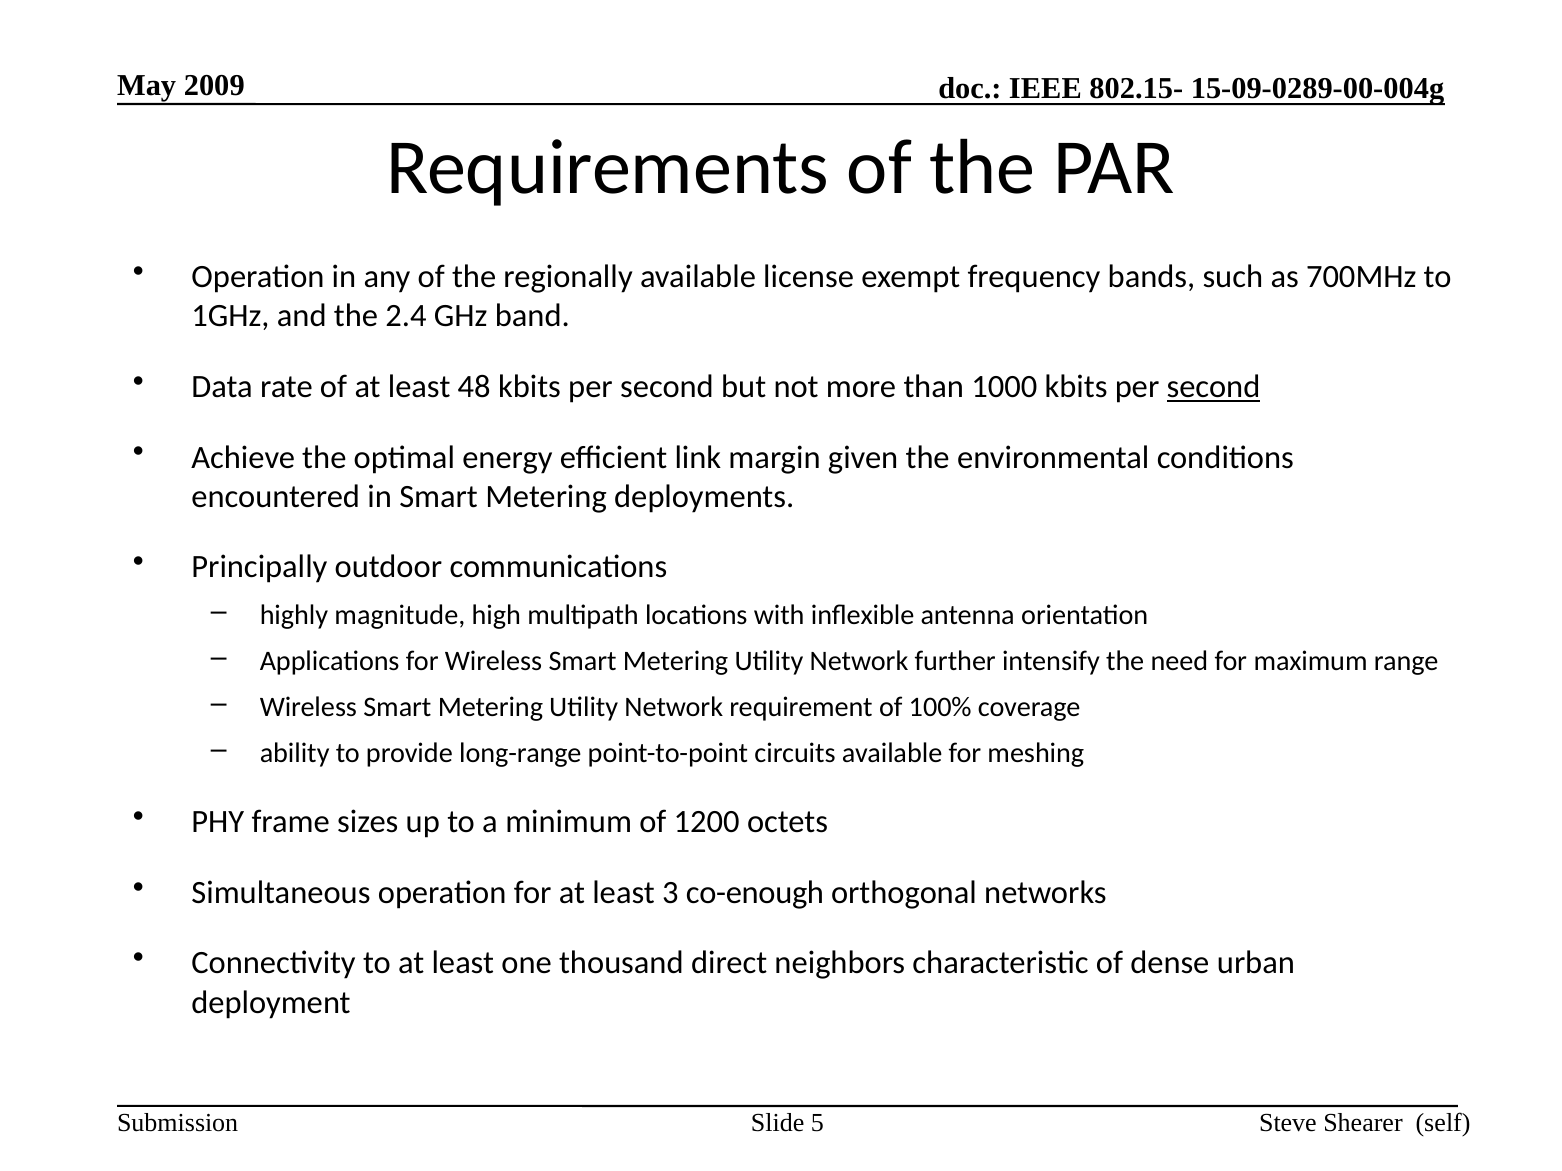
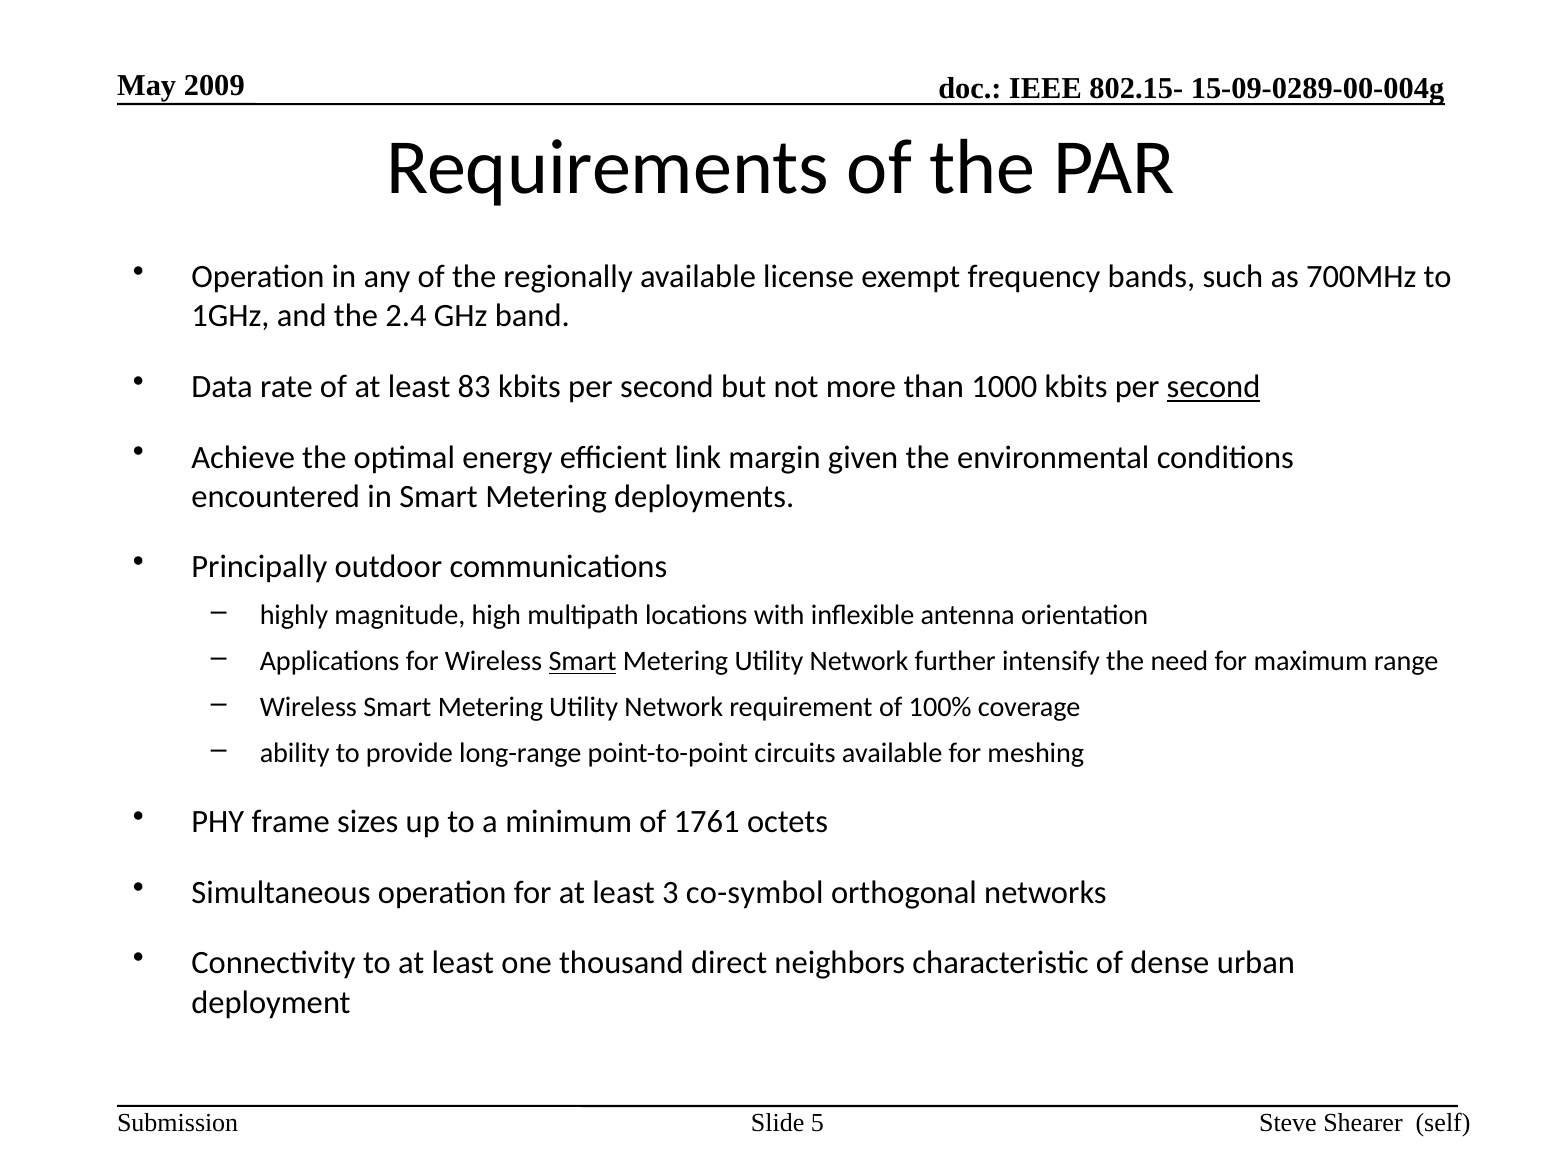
48: 48 -> 83 (474, 387)
Smart underline: none -> present (583, 662)
1200: 1200 -> 1761 (707, 822)
co-enough: co-enough -> co-symbol (755, 893)
